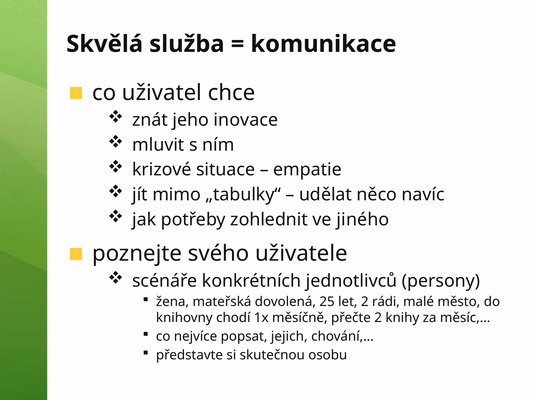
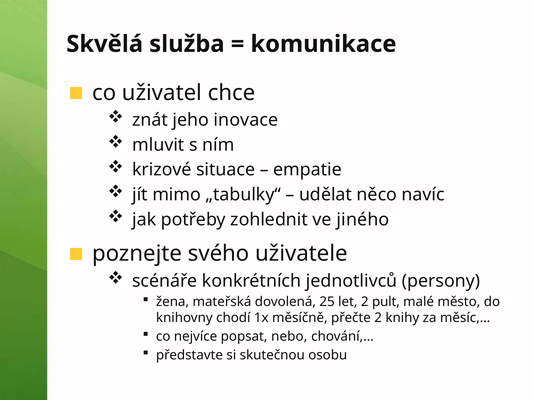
rádi: rádi -> pult (386, 302)
jejich: jejich -> nebo (289, 337)
